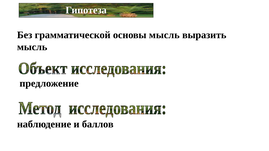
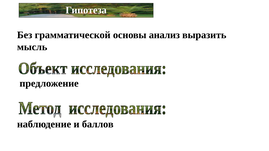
основы мысль: мысль -> анализ (164, 35)
